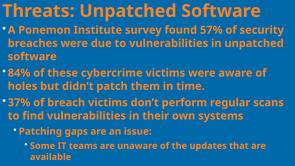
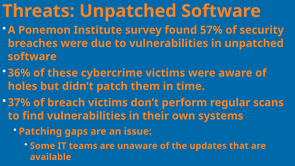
84%: 84% -> 36% (19, 73)
